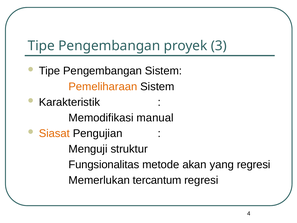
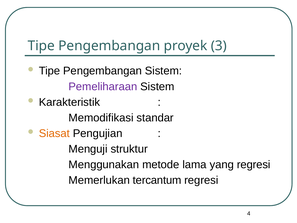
Pemeliharaan colour: orange -> purple (103, 86)
manual: manual -> standar (155, 118)
Fungsionalitas: Fungsionalitas -> Menggunakan (104, 164)
akan: akan -> lama (194, 164)
